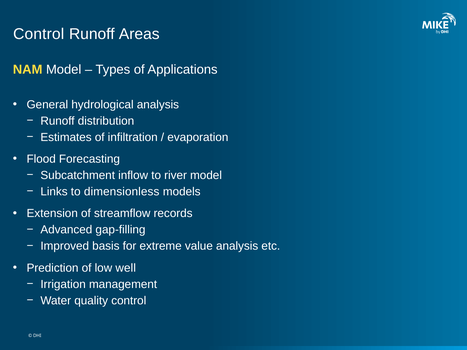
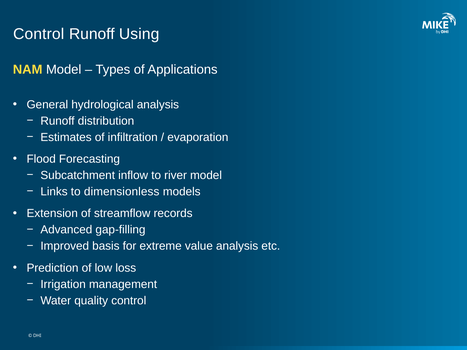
Areas: Areas -> Using (139, 34)
well: well -> loss (126, 268)
